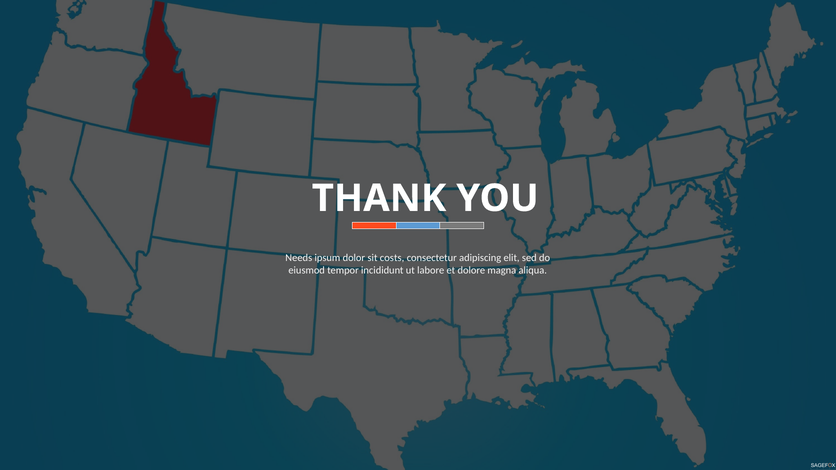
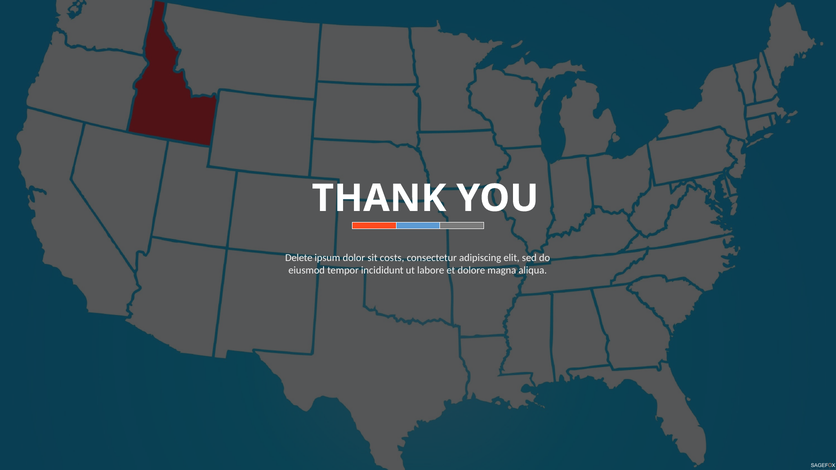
Needs: Needs -> Delete (299, 258)
